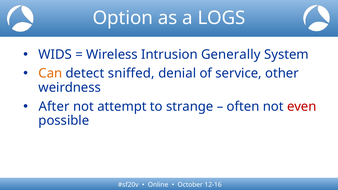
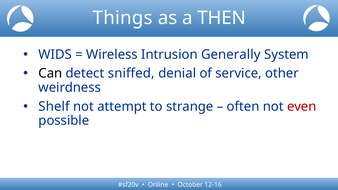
Option: Option -> Things (123, 18)
LOGS: LOGS -> THEN (222, 18)
Can colour: orange -> black (50, 73)
After: After -> Shelf (54, 107)
